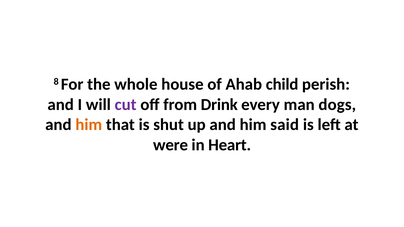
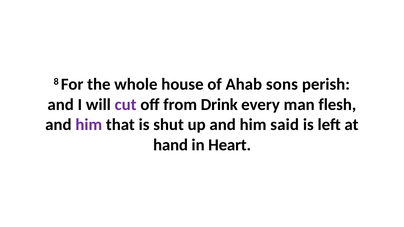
child: child -> sons (282, 84)
dogs: dogs -> flesh (337, 105)
him colour: orange -> purple (89, 125)
were: were -> hand (171, 145)
